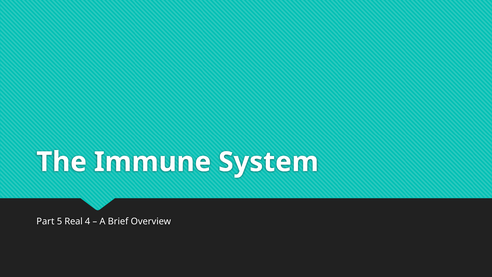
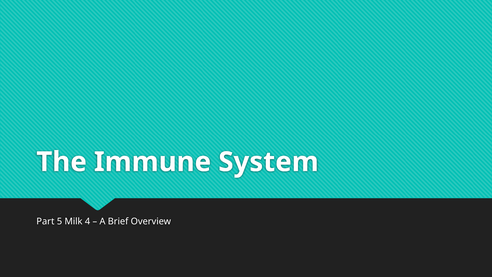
Real: Real -> Milk (74, 221)
